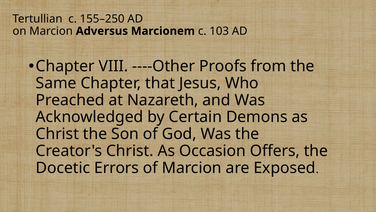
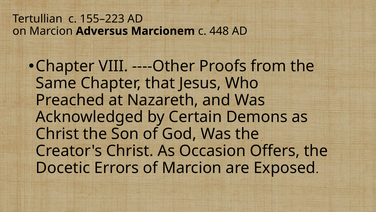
155–250: 155–250 -> 155–223 (102, 19)
103: 103 -> 448 (219, 31)
